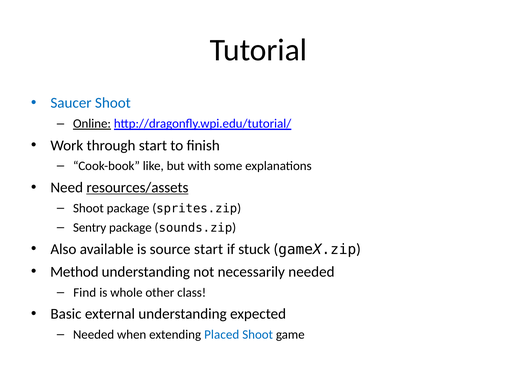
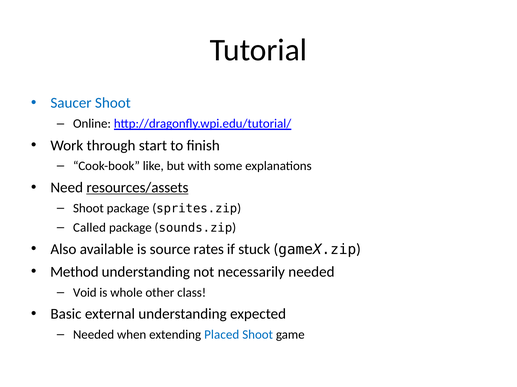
Online underline: present -> none (92, 124)
Sentry: Sentry -> Called (89, 228)
source start: start -> rates (209, 250)
Find: Find -> Void (85, 293)
